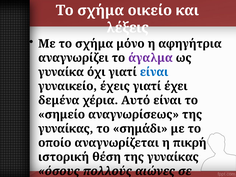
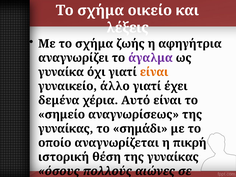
μόνο: μόνο -> ζωής (130, 44)
είναι colour: blue -> orange (154, 72)
έχεις: έχεις -> άλλο (115, 86)
